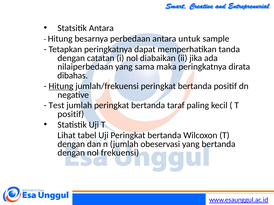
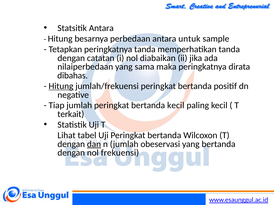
peringkatnya dapat: dapat -> tanda (145, 49)
Test: Test -> Tiap (57, 106)
bertanda taraf: taraf -> kecil (176, 106)
positif: positif -> terkait (71, 114)
dan underline: none -> present (94, 144)
